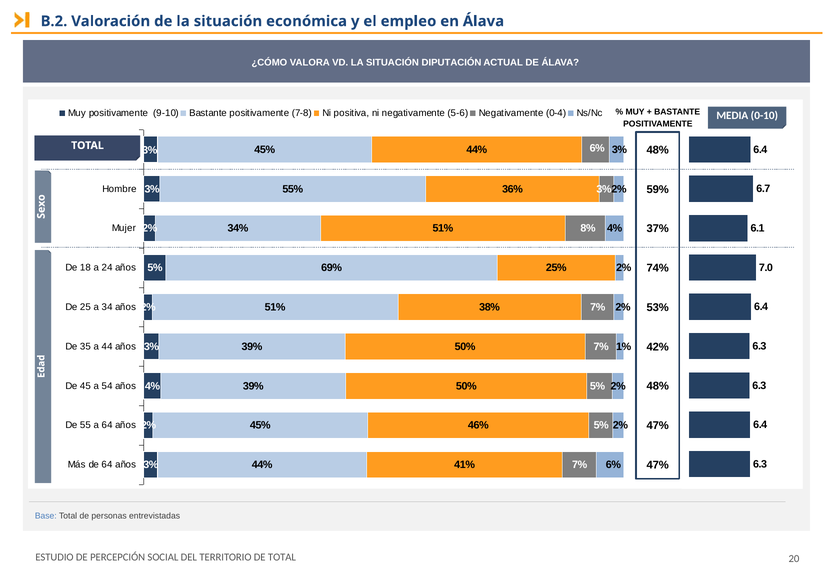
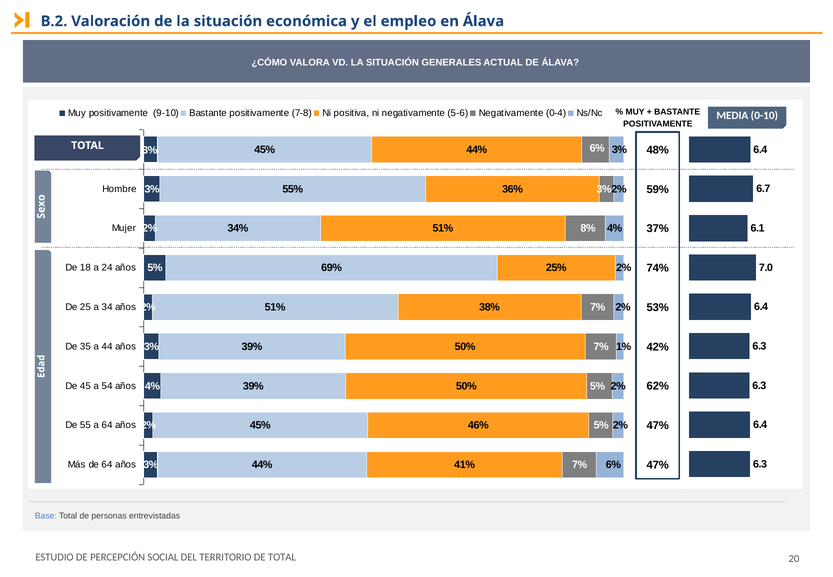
DIPUTACIÓN: DIPUTACIÓN -> GENERALES (451, 62)
48%: 48% -> 62% (658, 386)
